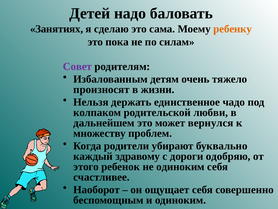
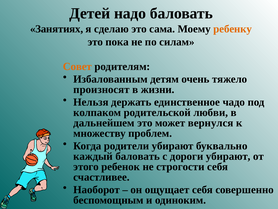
Совет colour: purple -> orange (77, 66)
каждый здравому: здравому -> баловать (138, 156)
дороги одобряю: одобряю -> убирают (228, 156)
не одиноким: одиноким -> строгости (180, 166)
